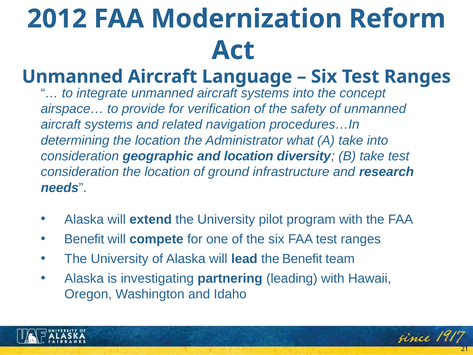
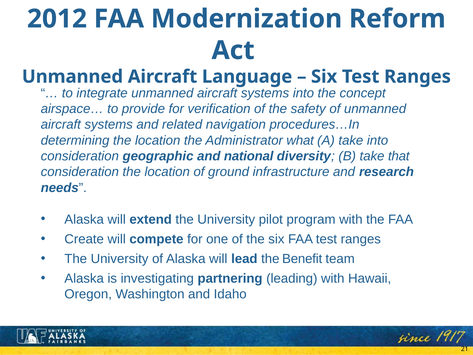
and location: location -> national (249, 156)
take test: test -> that (399, 156)
Benefit: Benefit -> Create (84, 239)
